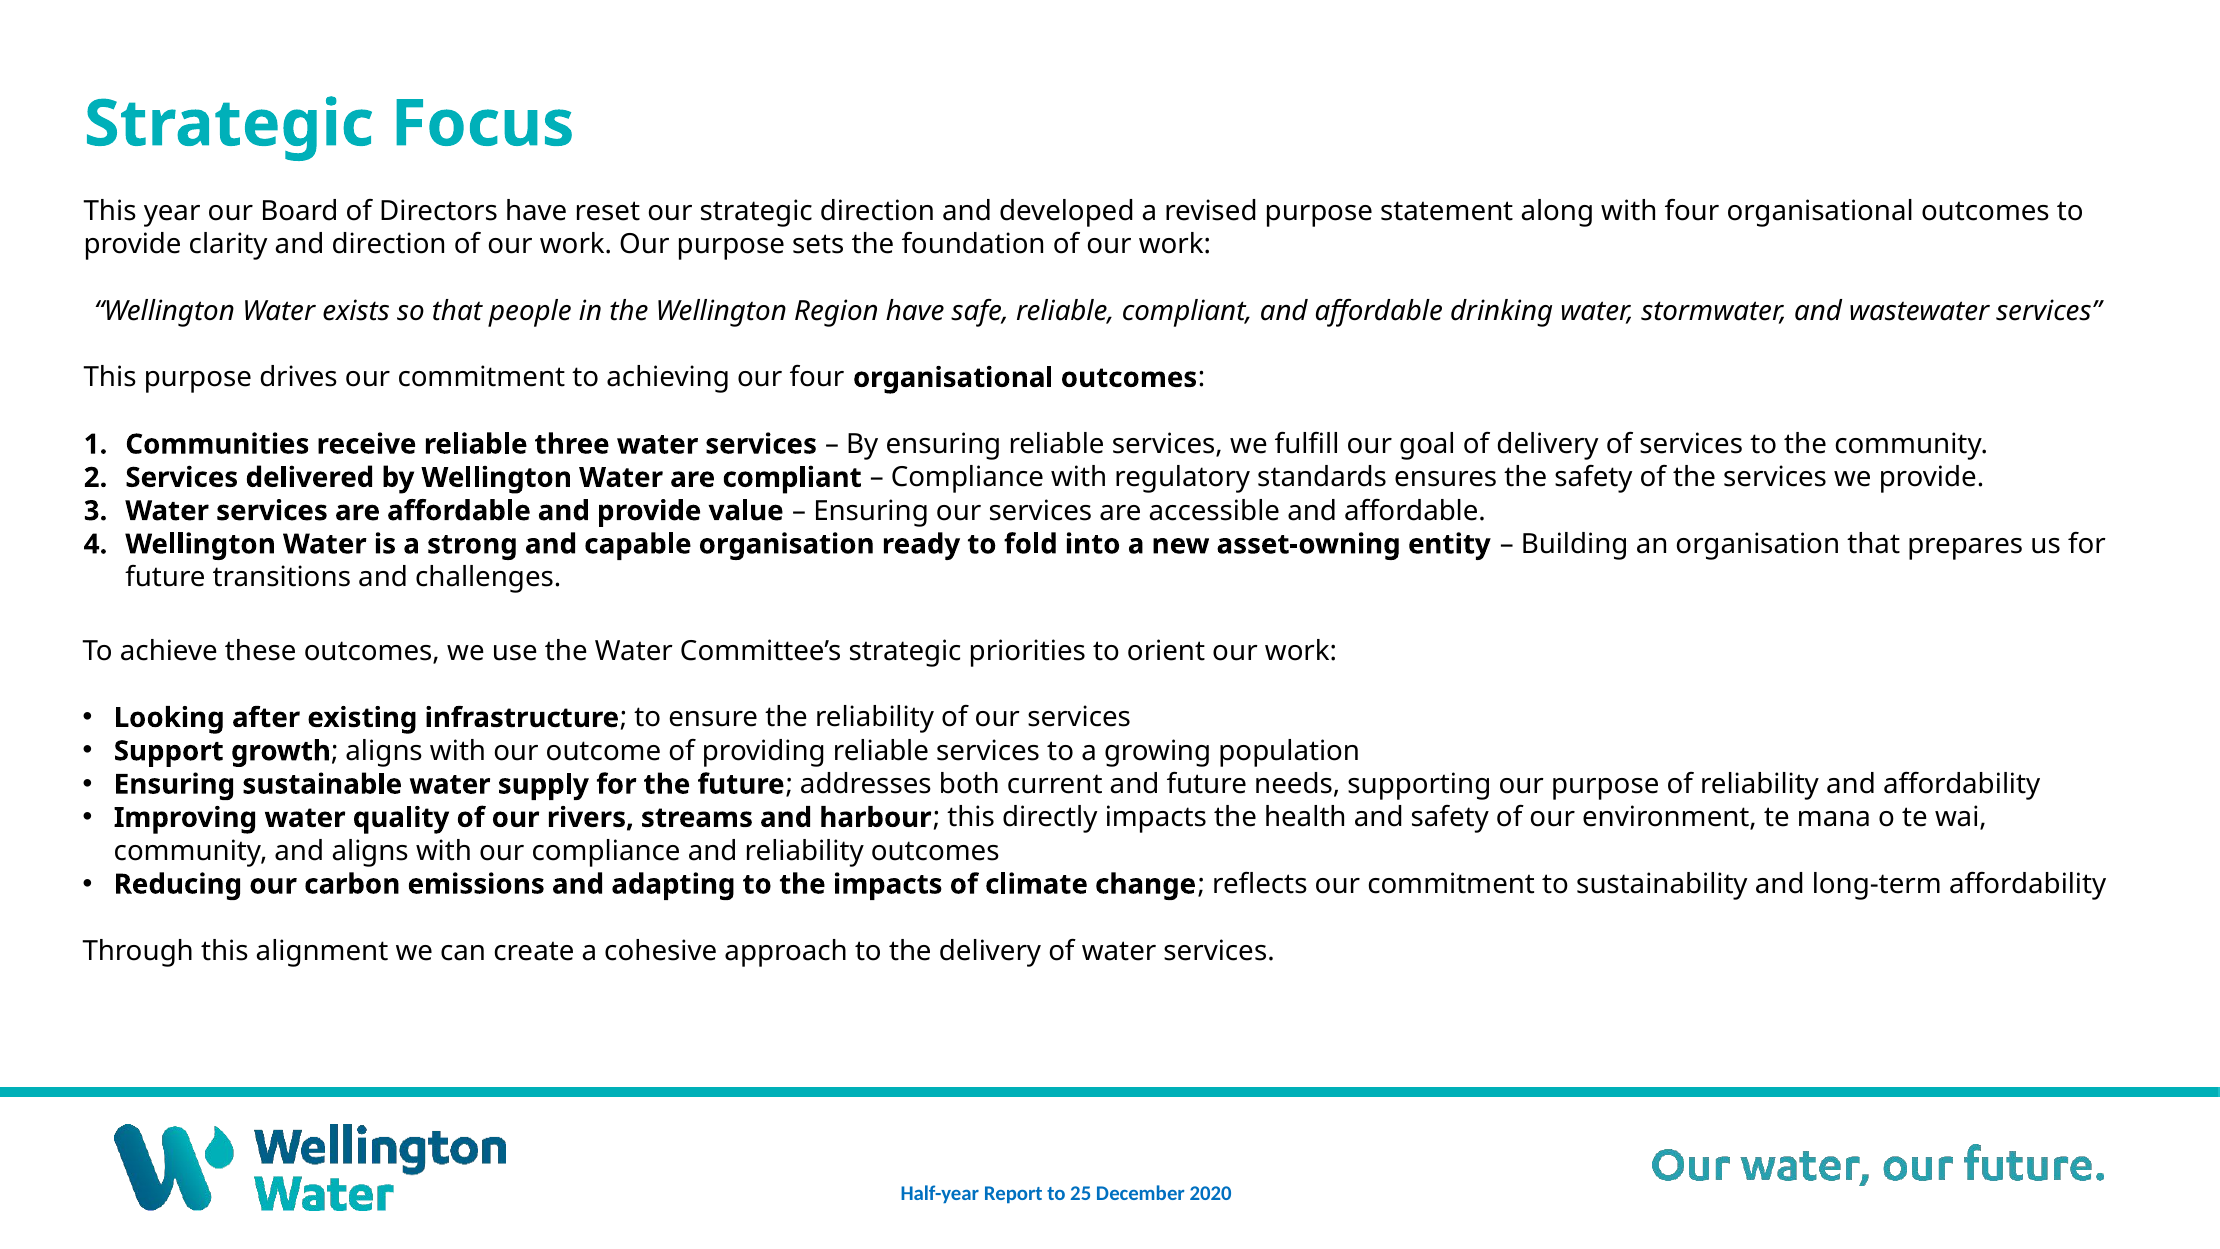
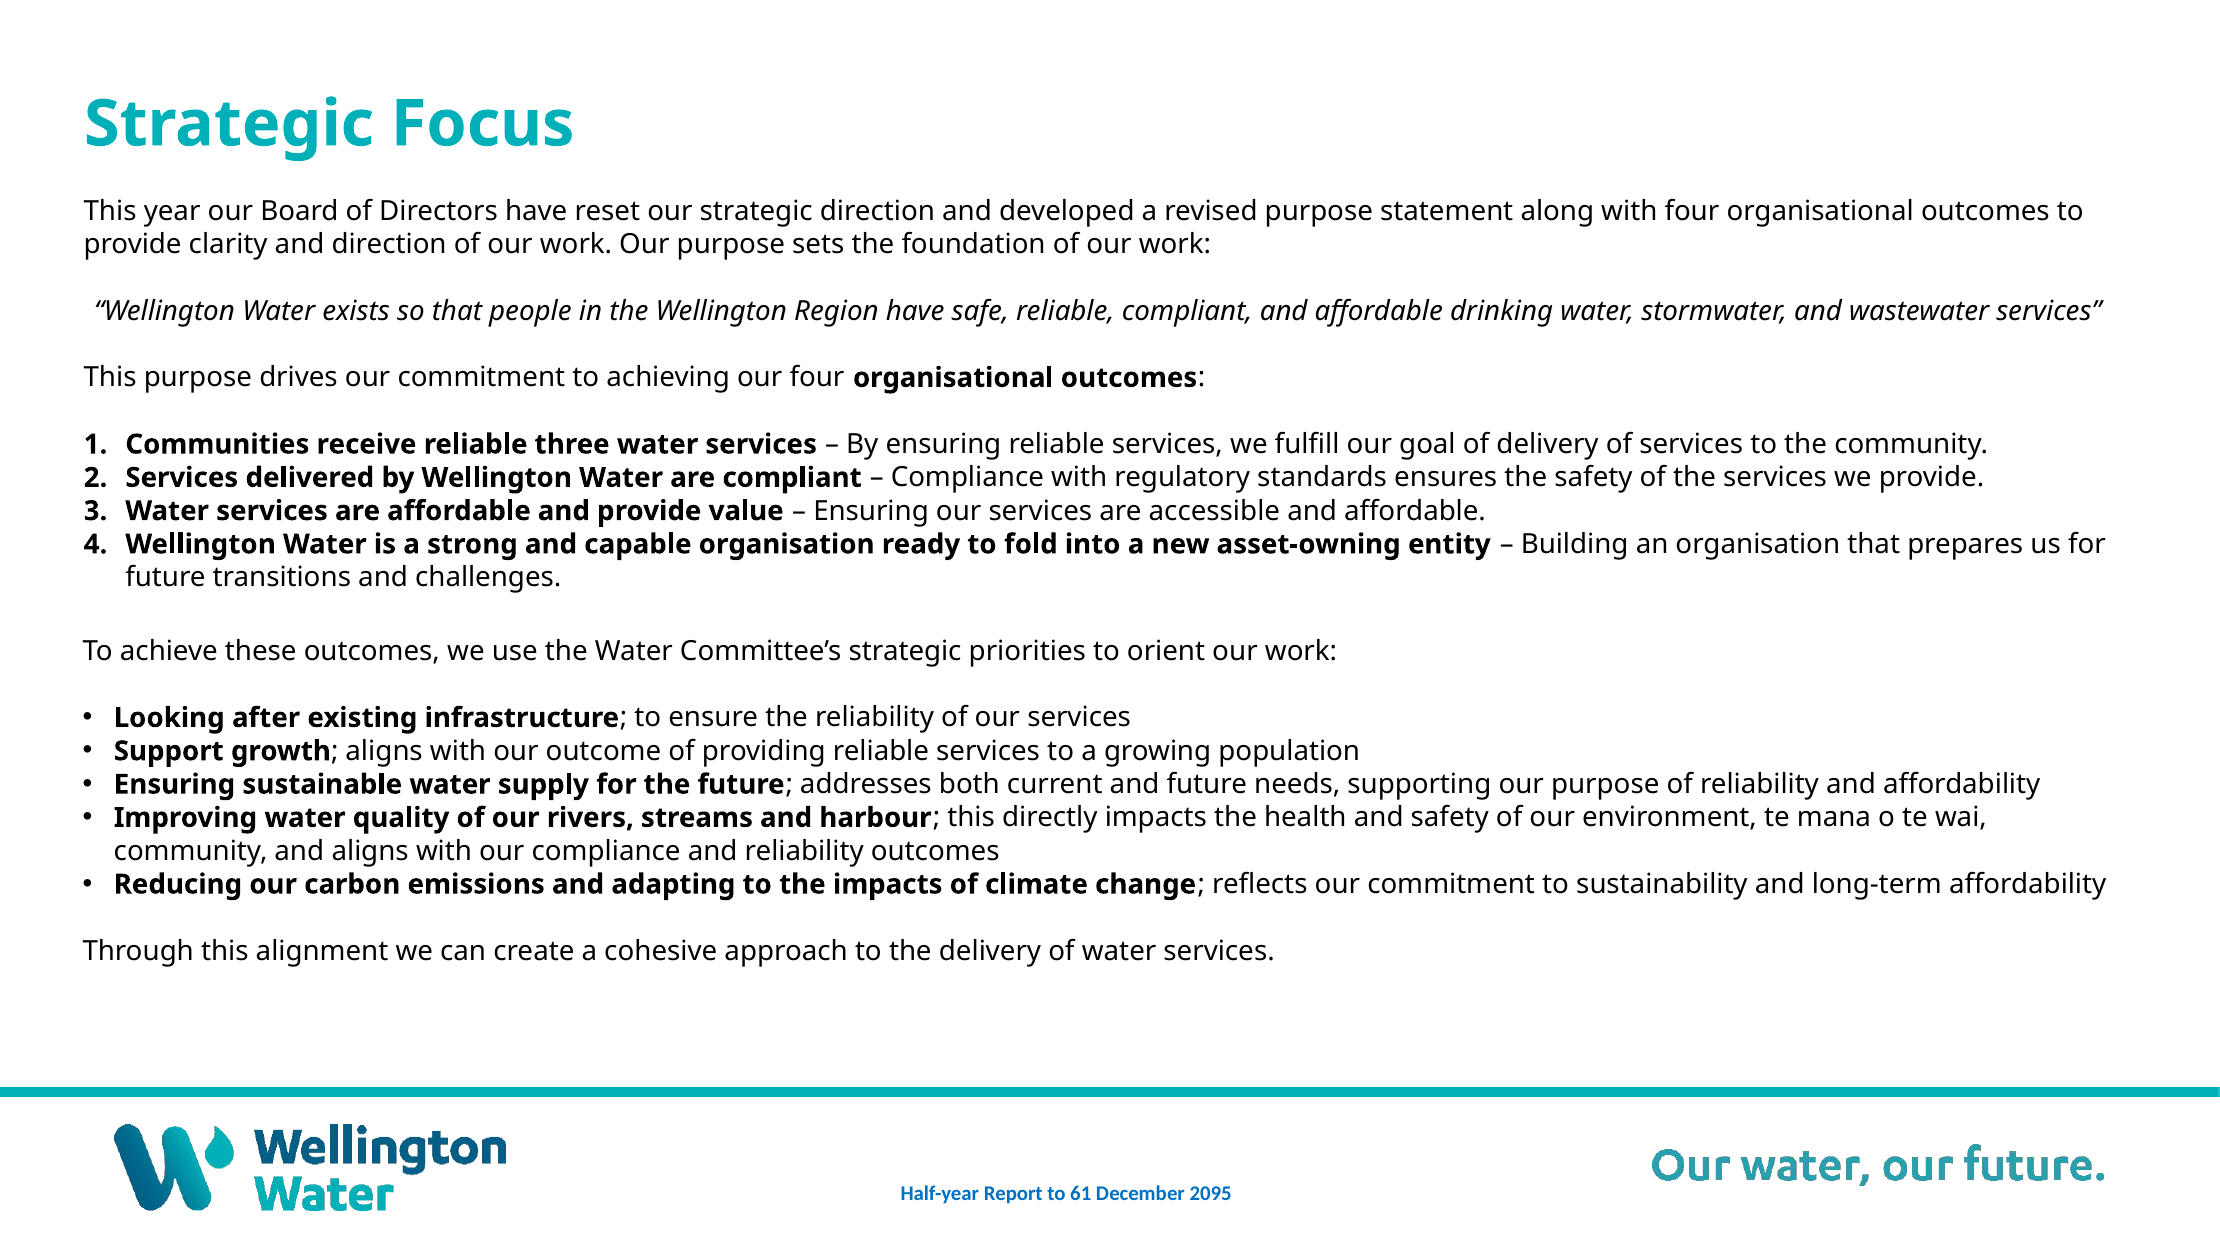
25: 25 -> 61 (1081, 1194)
2020: 2020 -> 2095 (1211, 1194)
